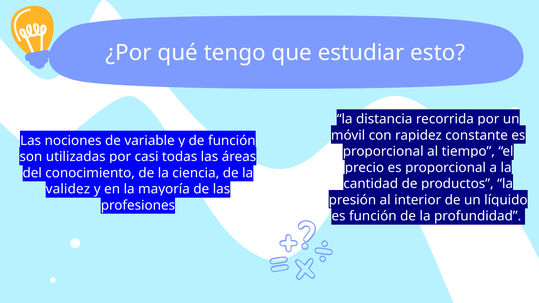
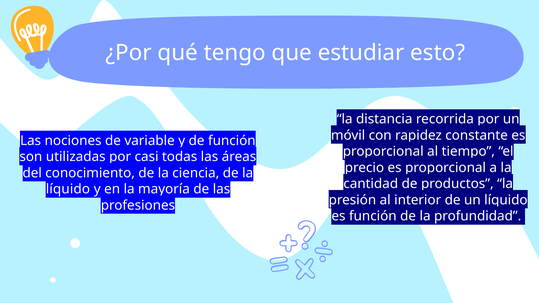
validez: validez -> líquido (68, 189)
